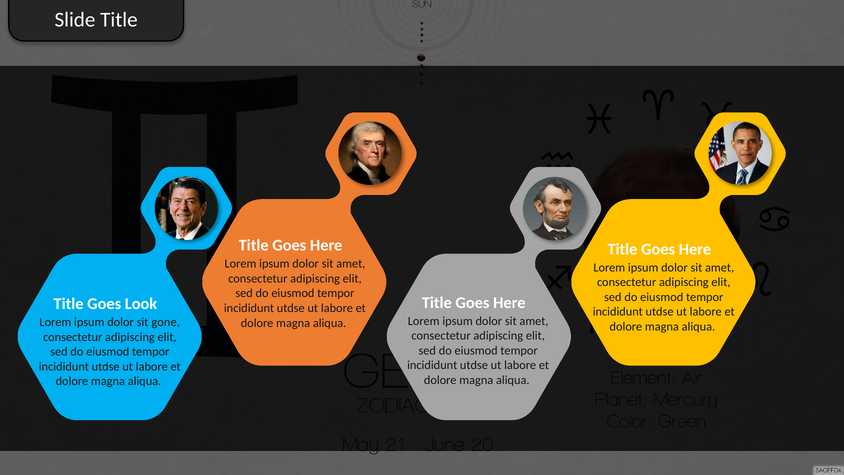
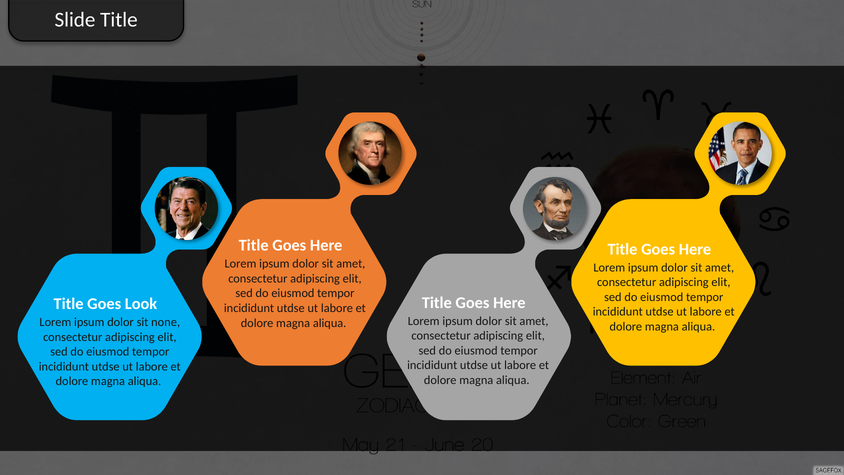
gone: gone -> none (166, 322)
